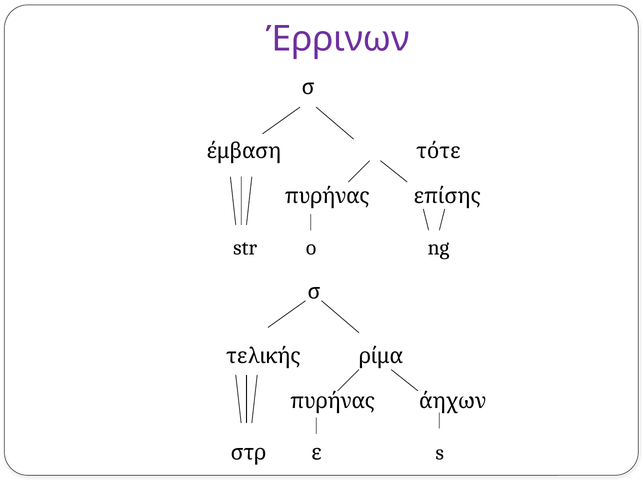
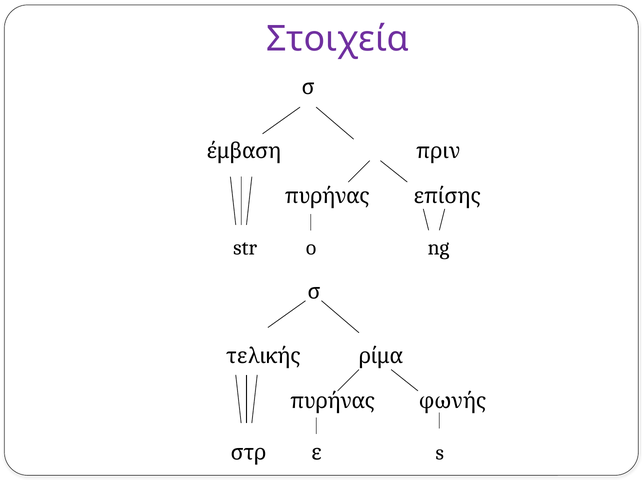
Έρρινων: Έρρινων -> Στοιχεία (338, 39)
τότε: τότε -> πριν (438, 151)
άηχων: άηχων -> φωνής (453, 401)
